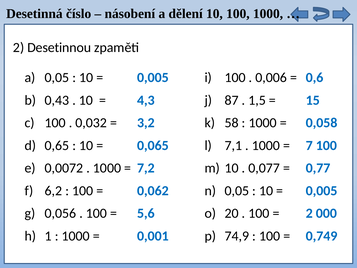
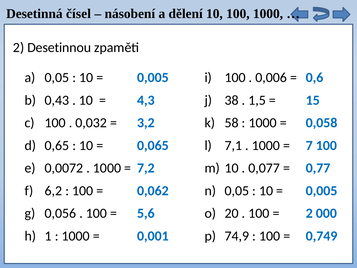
číslo: číslo -> čísel (79, 14)
87: 87 -> 38 (232, 100)
